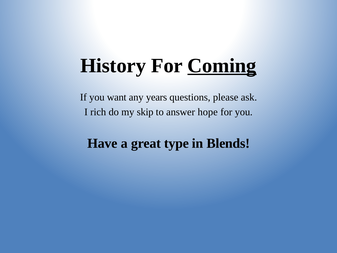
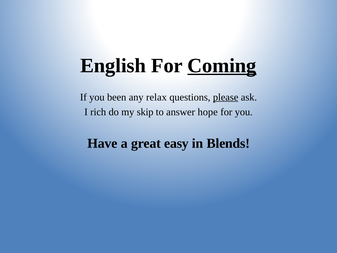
History: History -> English (113, 66)
want: want -> been (117, 97)
years: years -> relax (156, 97)
please underline: none -> present (226, 97)
type: type -> easy (177, 143)
